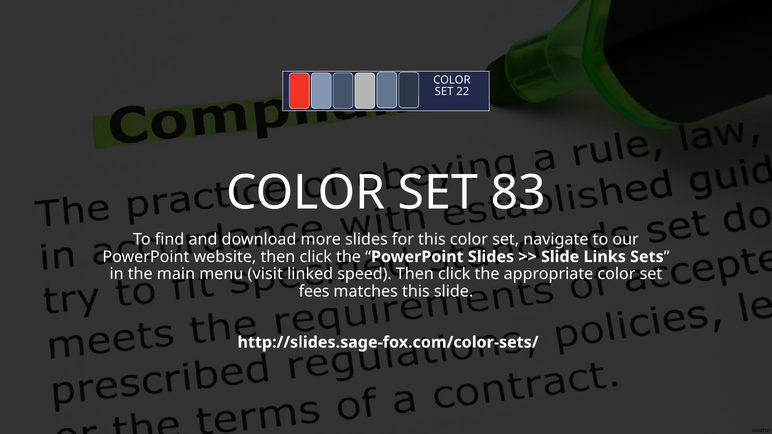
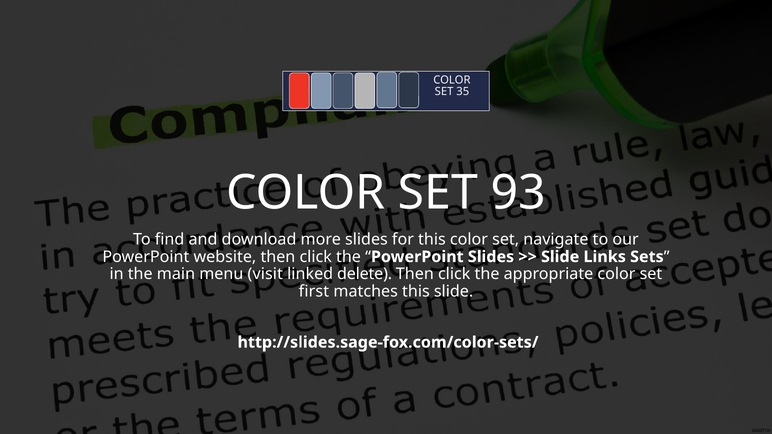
22: 22 -> 35 (463, 92)
83: 83 -> 93 (518, 193)
speed: speed -> delete (365, 274)
fees: fees -> first (314, 292)
